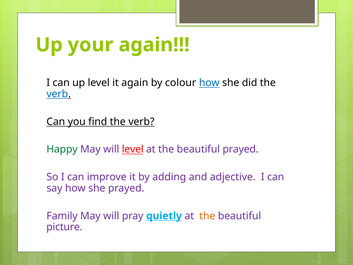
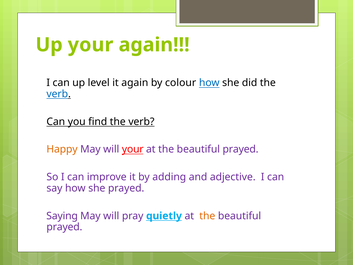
Happy colour: green -> orange (62, 149)
will level: level -> your (133, 149)
Family: Family -> Saying (62, 216)
picture: picture -> prayed (64, 227)
